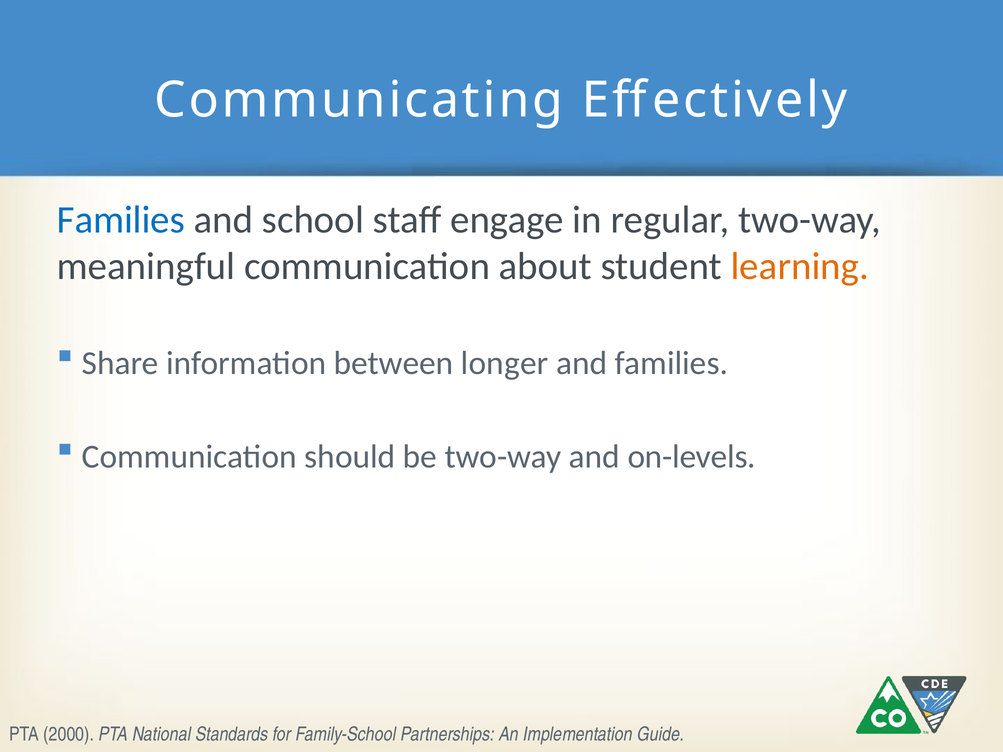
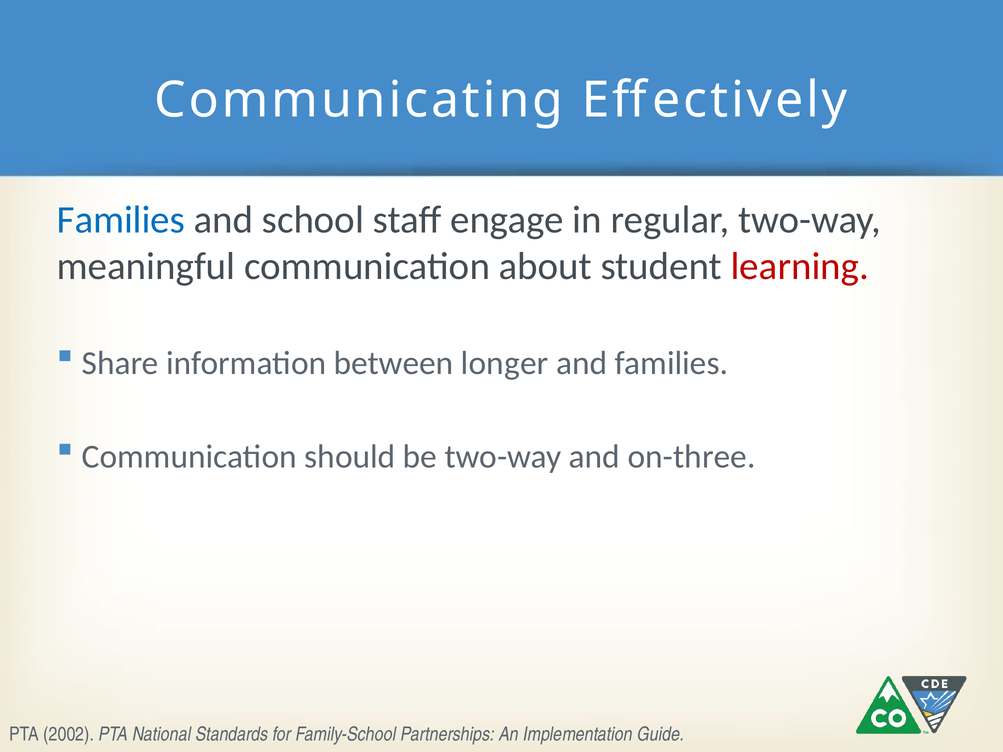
learning colour: orange -> red (800, 267)
on-levels: on-levels -> on-three (692, 457)
2000: 2000 -> 2002 (69, 735)
